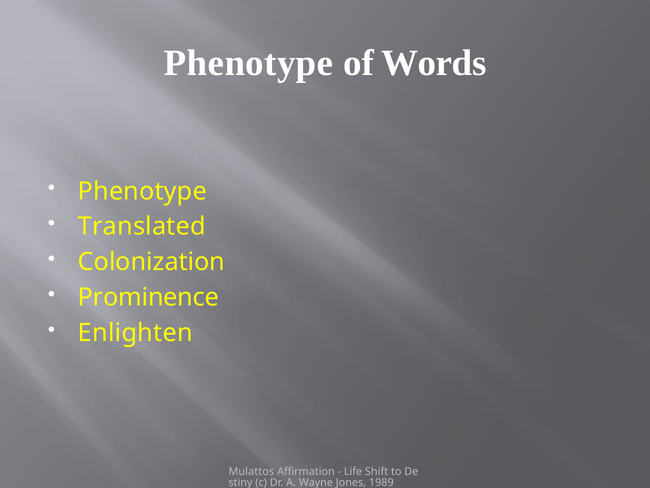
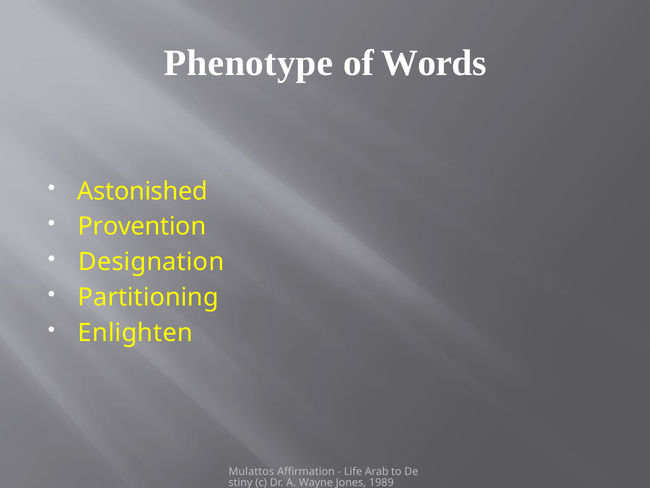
Phenotype: Phenotype -> Astonished (143, 191)
Translated: Translated -> Provention (142, 226)
Colonization: Colonization -> Designation (151, 262)
Prominence: Prominence -> Partitioning (148, 297)
Shift: Shift -> Arab (377, 471)
